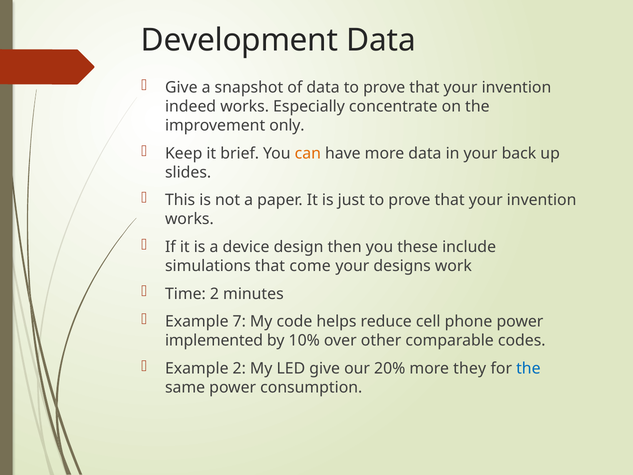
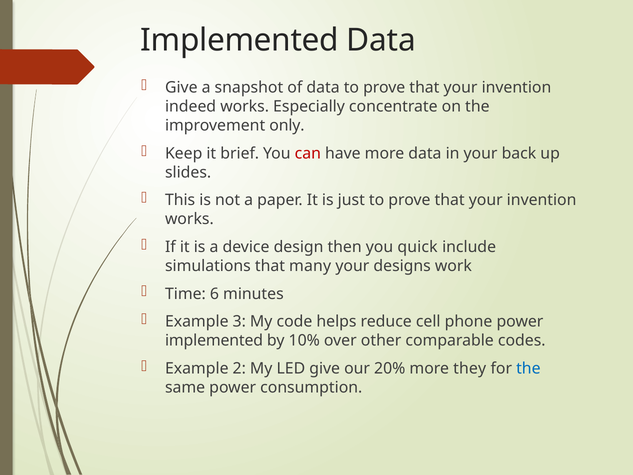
Development: Development -> Implemented (240, 40)
can colour: orange -> red (308, 153)
these: these -> quick (418, 247)
come: come -> many (310, 266)
Time 2: 2 -> 6 (214, 294)
7: 7 -> 3 (239, 321)
